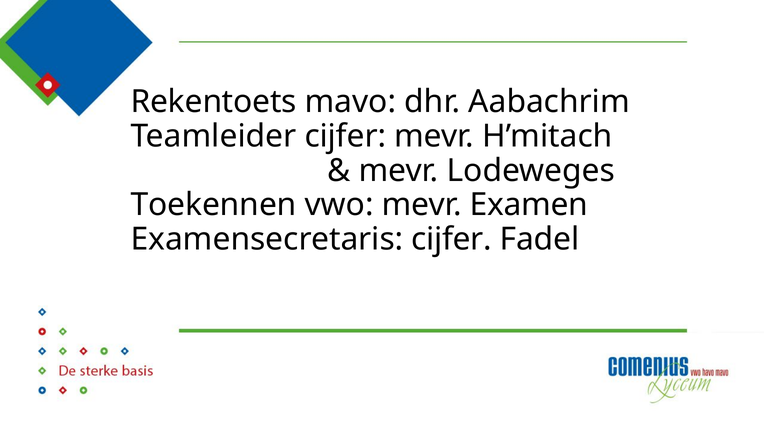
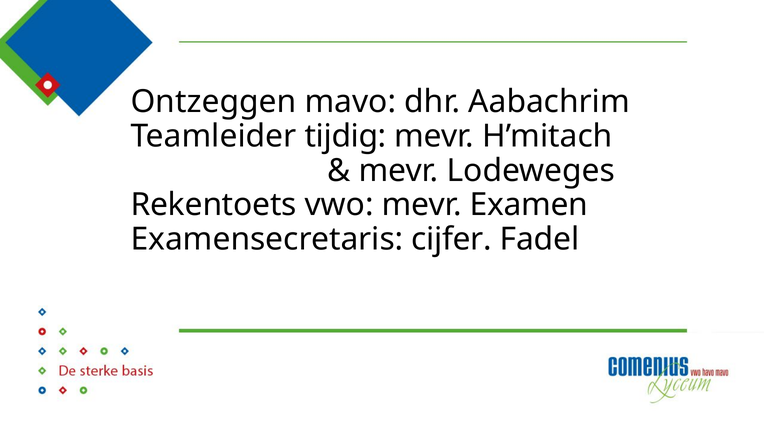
Rekentoets: Rekentoets -> Ontzeggen (214, 102)
Teamleider cijfer: cijfer -> tijdig (345, 136)
Toekennen: Toekennen -> Rekentoets (214, 205)
